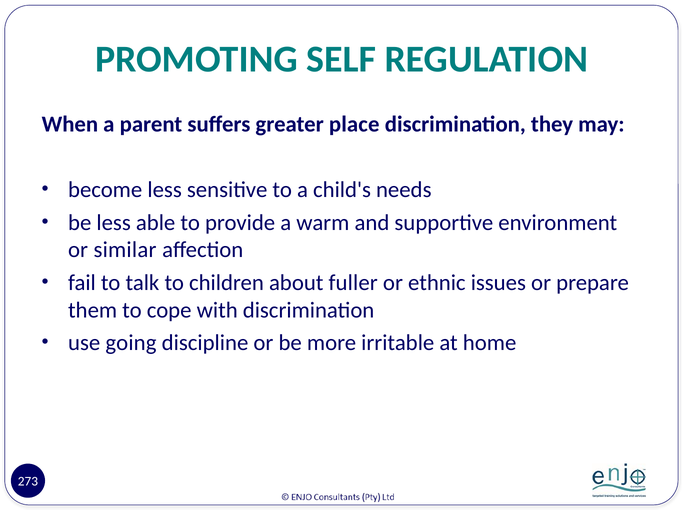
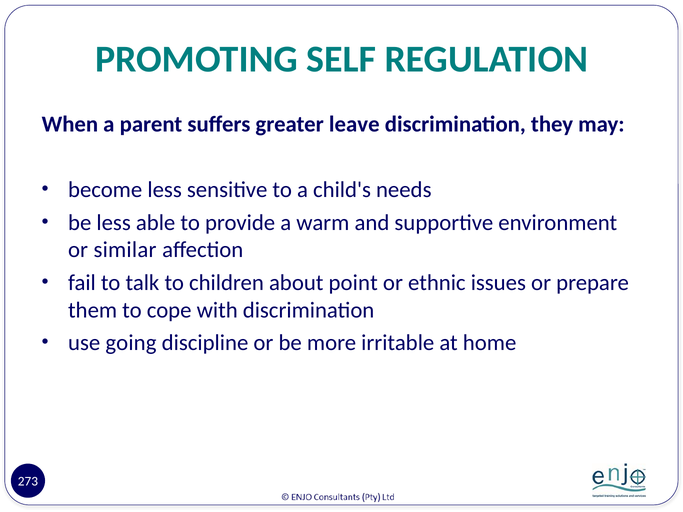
place: place -> leave (354, 124)
fuller: fuller -> point (353, 283)
